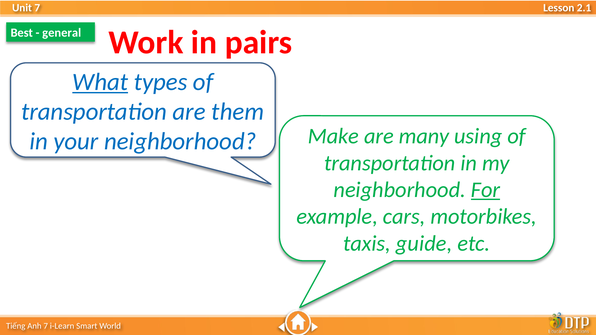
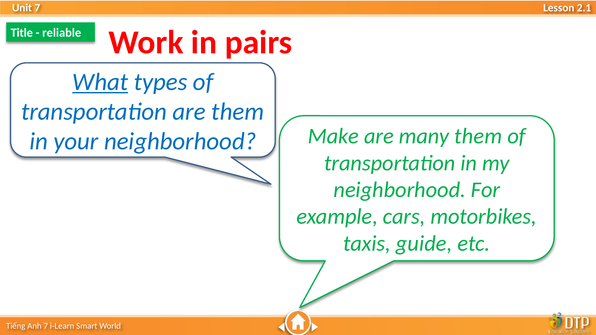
Best: Best -> Title (22, 33)
general: general -> reliable (62, 33)
many using: using -> them (478, 136)
For underline: present -> none (485, 190)
